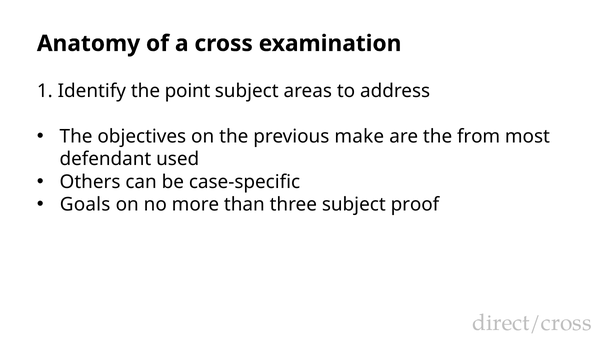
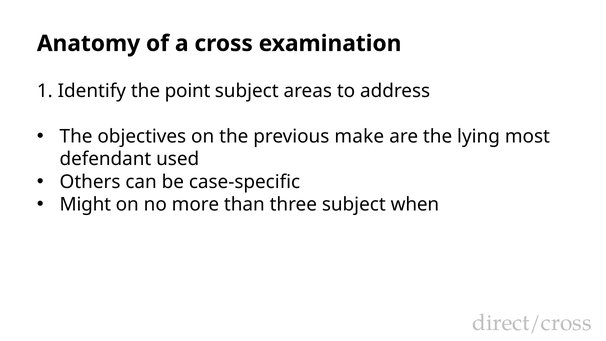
from: from -> lying (479, 136)
Goals: Goals -> Might (85, 205)
proof: proof -> when (415, 205)
